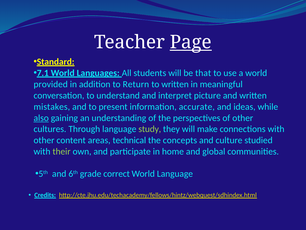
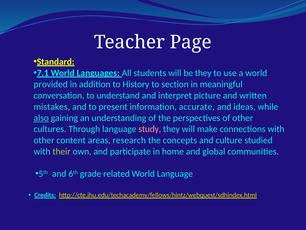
Page underline: present -> none (191, 42)
be that: that -> they (203, 73)
Return: Return -> History (136, 84)
to written: written -> section (175, 84)
study colour: light green -> pink (150, 129)
technical: technical -> research (129, 140)
correct: correct -> related (117, 174)
